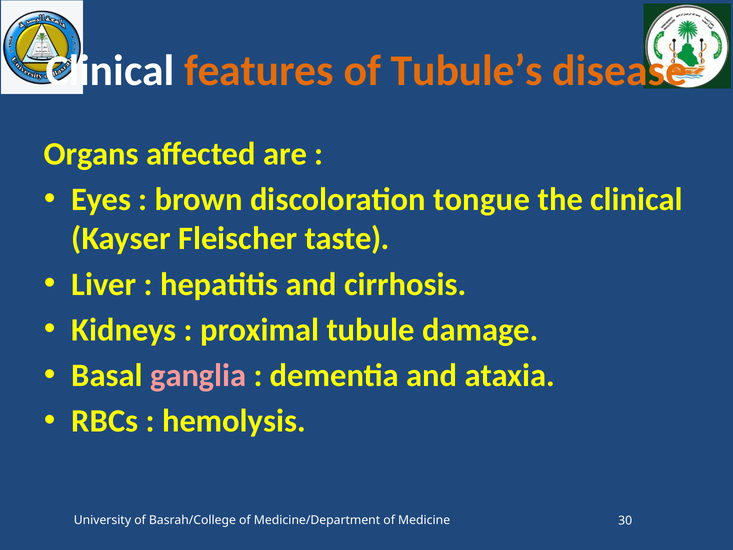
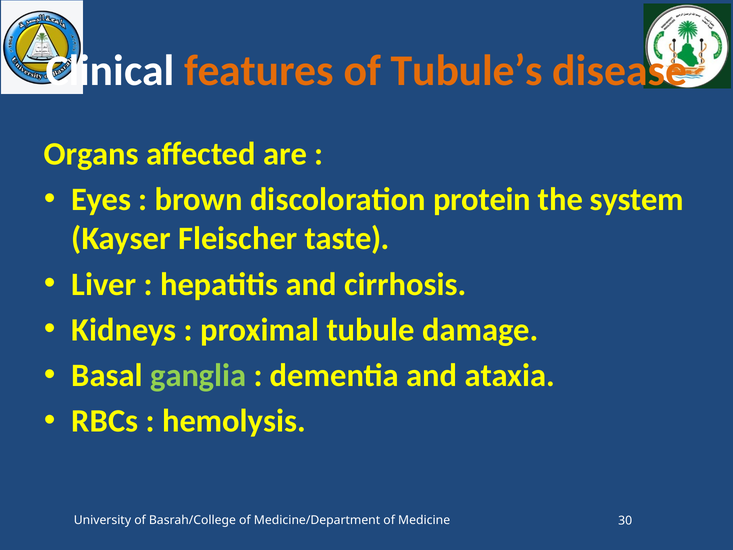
tongue: tongue -> protein (482, 199)
the clinical: clinical -> system (637, 199)
ganglia colour: pink -> light green (198, 375)
